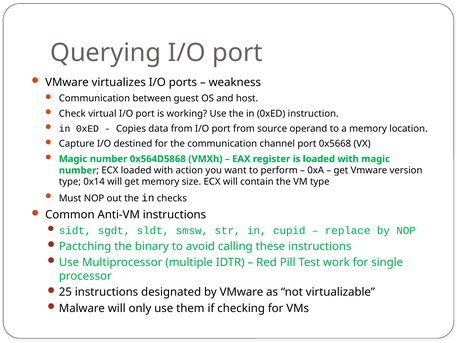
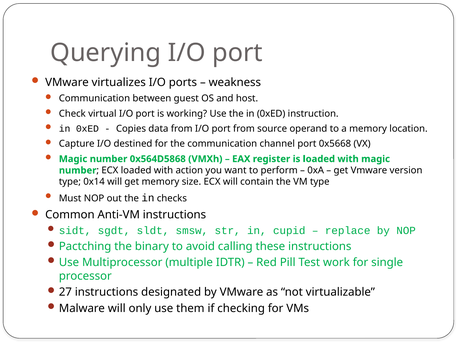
25: 25 -> 27 (65, 292)
